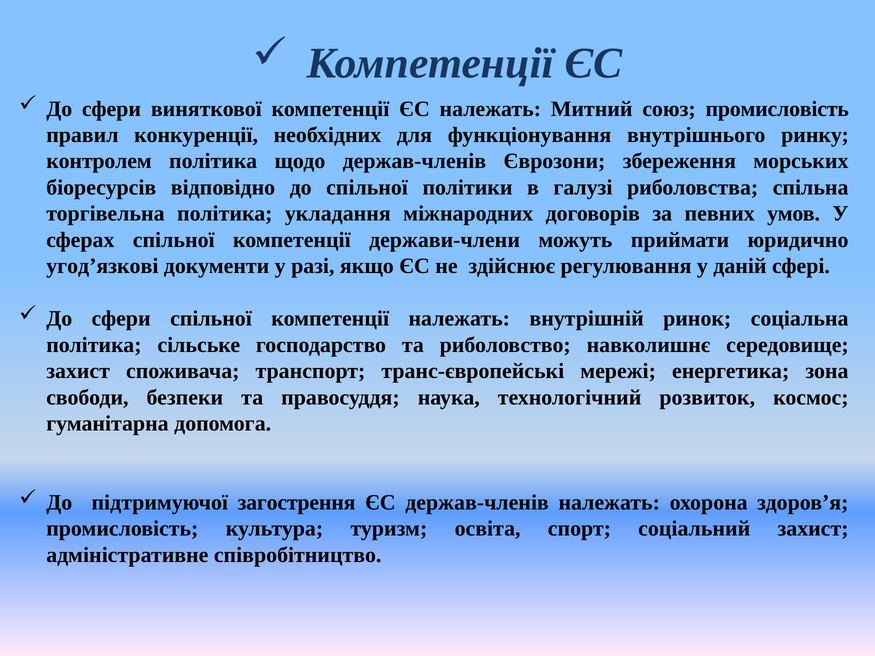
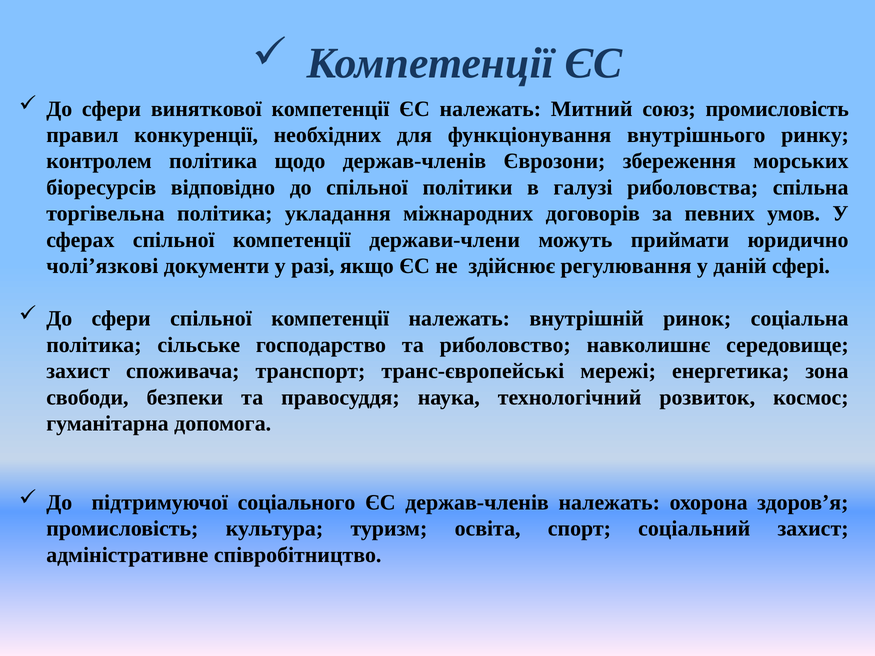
угод’язкові: угод’язкові -> чолі’язкові (102, 266)
загострення: загострення -> соціального (297, 503)
